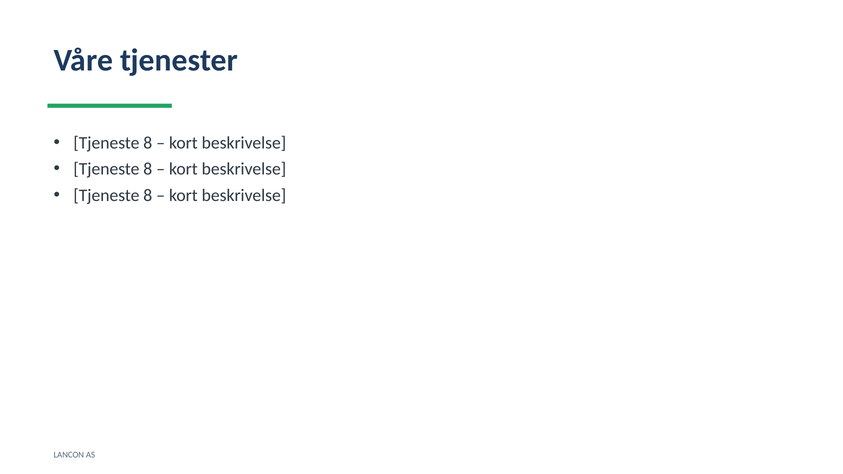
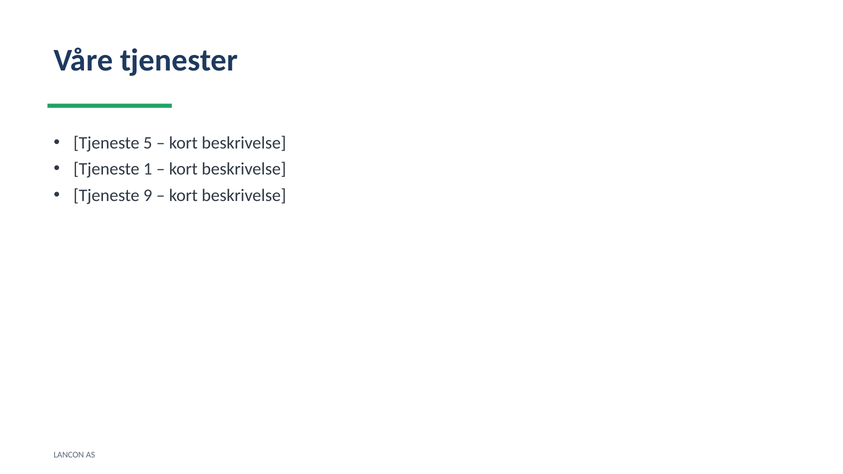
8: 8 -> 5 (148, 143)
8: 8 -> 1 (148, 169)
8: 8 -> 9 (148, 195)
